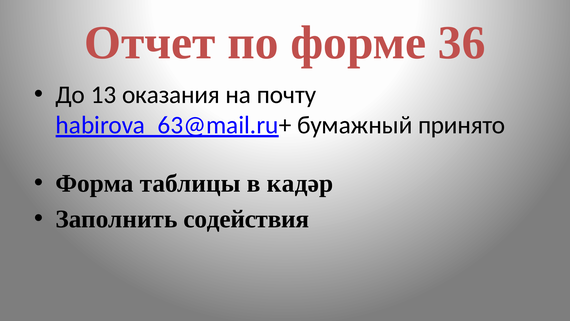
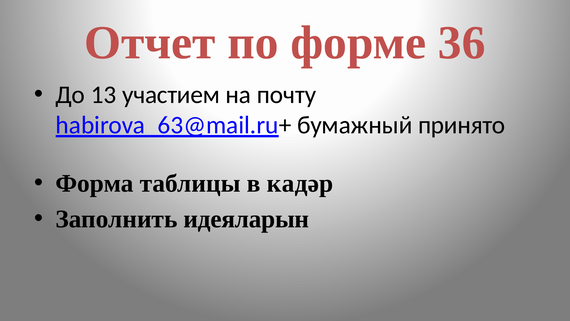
оказания: оказания -> участием (171, 95)
содействия: содействия -> идеяларын (246, 219)
